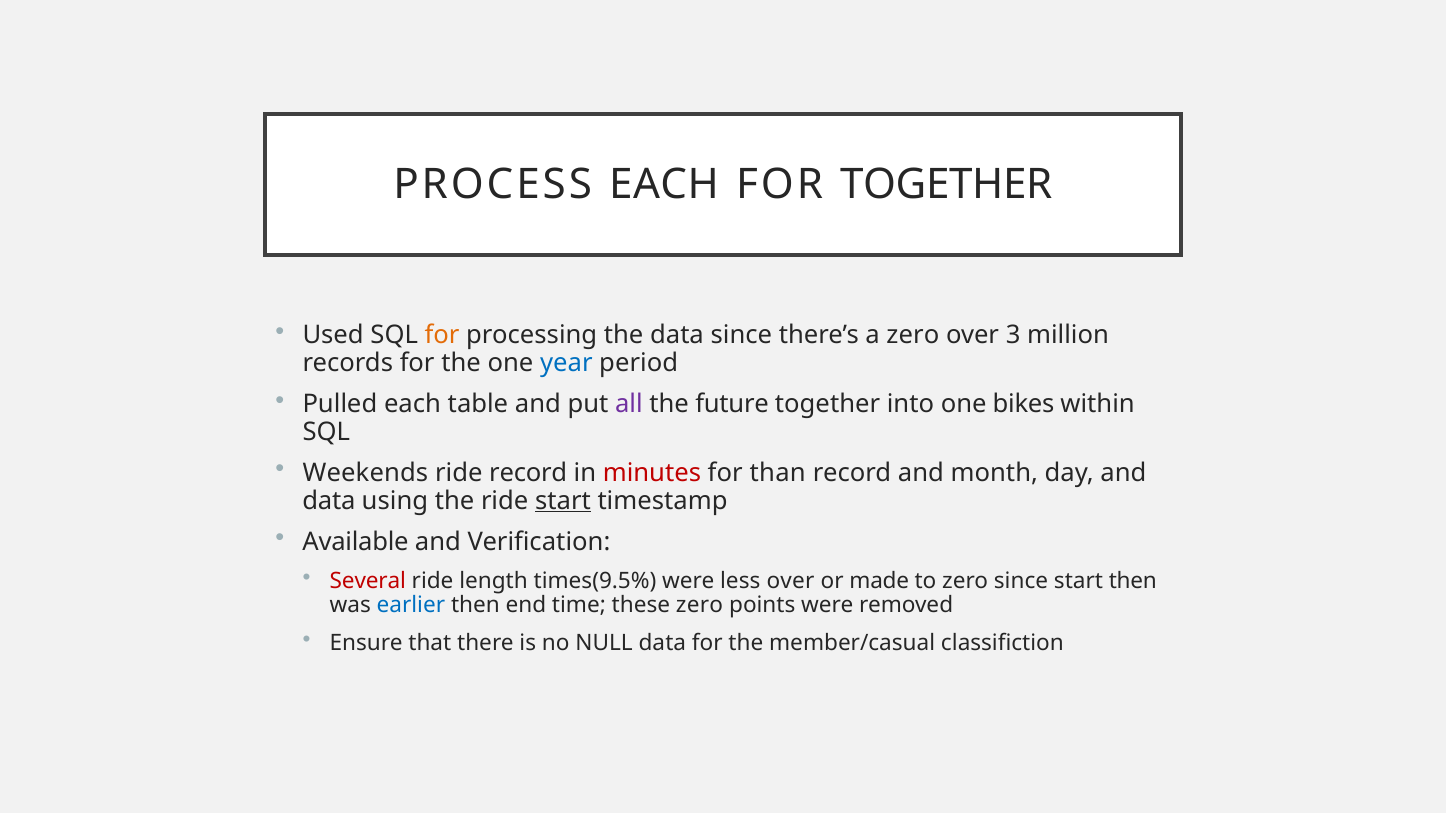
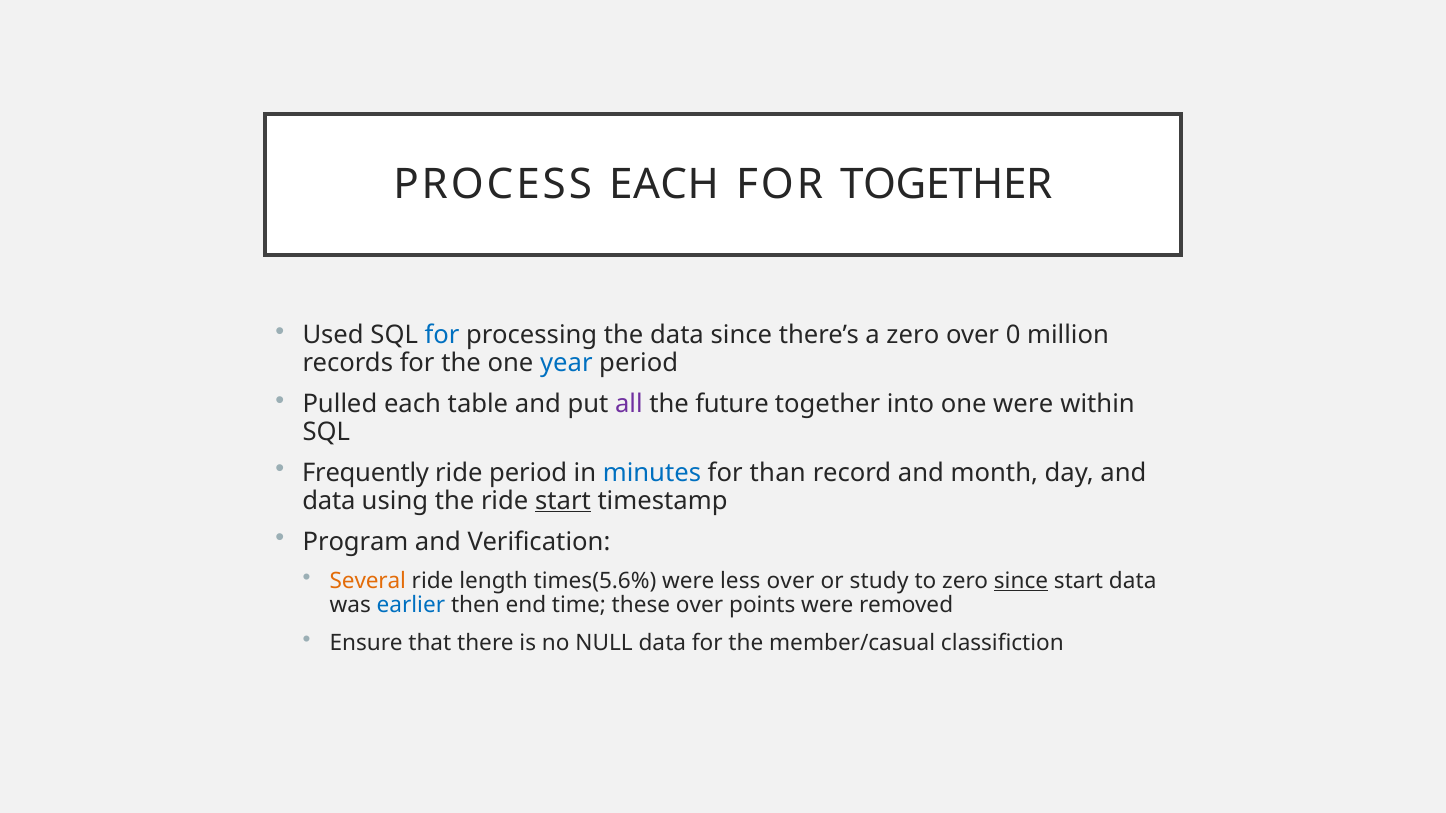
for colour: orange -> blue (442, 335)
3: 3 -> 0 (1013, 335)
one bikes: bikes -> were (1023, 404)
Weekends: Weekends -> Frequently (366, 473)
ride record: record -> period (528, 473)
minutes colour: red -> blue (652, 473)
Available: Available -> Program (355, 542)
Several colour: red -> orange (368, 581)
times(9.5%: times(9.5% -> times(5.6% (595, 581)
made: made -> study (879, 581)
since underline: none -> present (1021, 581)
start then: then -> data (1133, 581)
these zero: zero -> over (700, 606)
